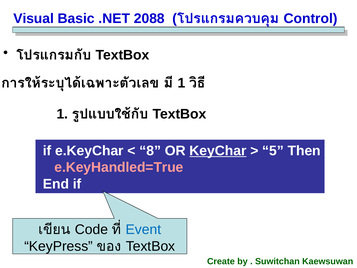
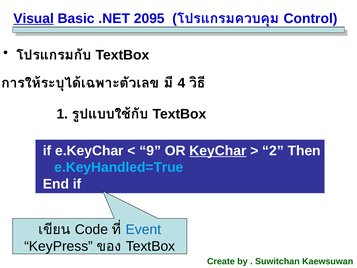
Visual underline: none -> present (34, 18)
2088: 2088 -> 2095 (149, 18)
1: 1 -> 4 (182, 83)
8: 8 -> 9 (150, 151)
5: 5 -> 2 (273, 151)
e.KeyHandled=True colour: pink -> light blue (119, 167)
